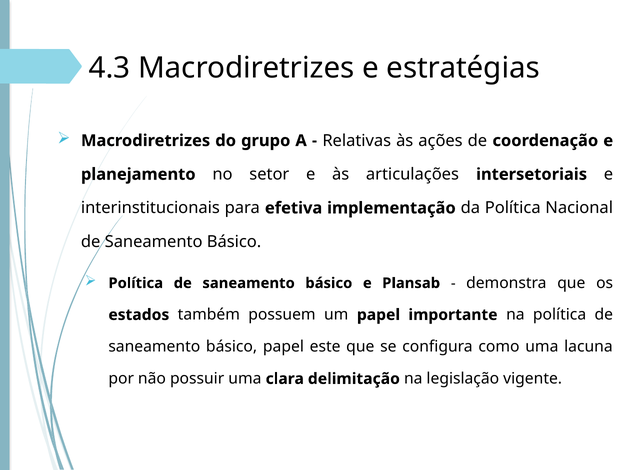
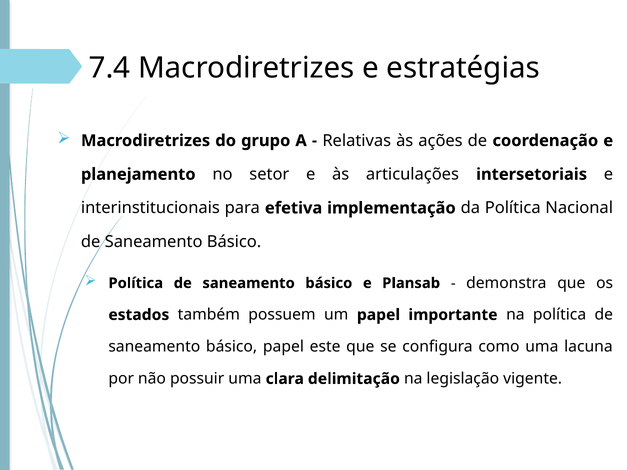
4.3: 4.3 -> 7.4 (109, 68)
